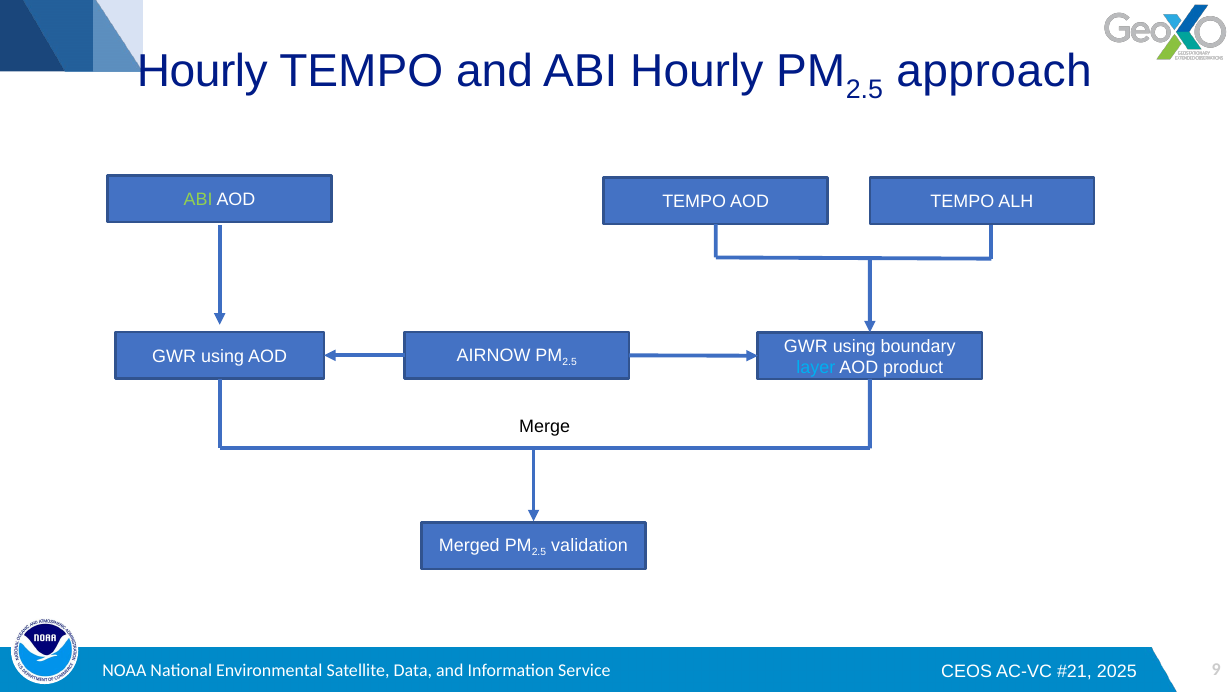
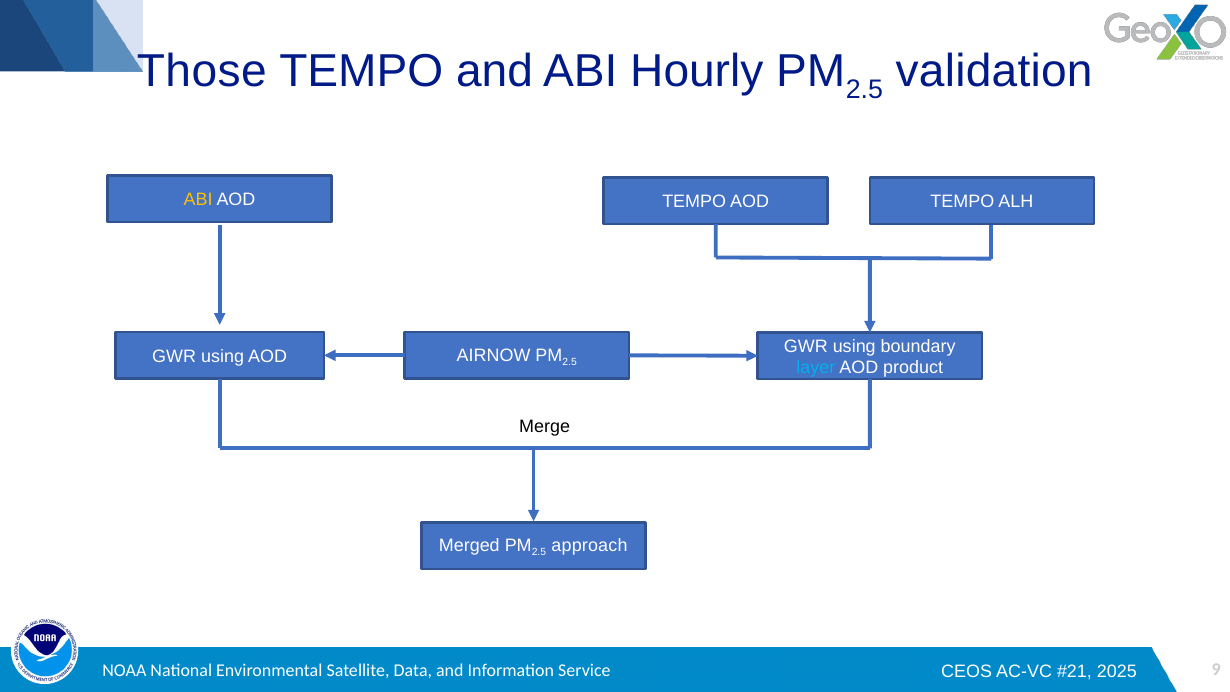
Hourly: Hourly -> Those (202, 71)
approach: approach -> validation (994, 71)
ABI colour: light green -> yellow (198, 200)
validation: validation -> approach (589, 545)
